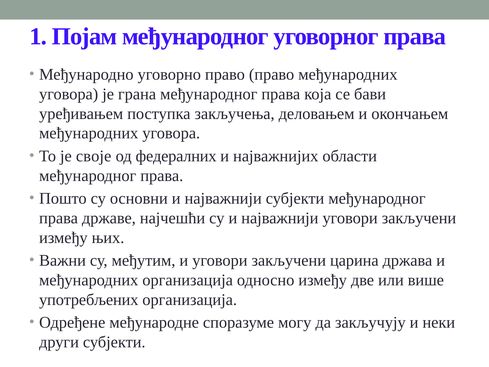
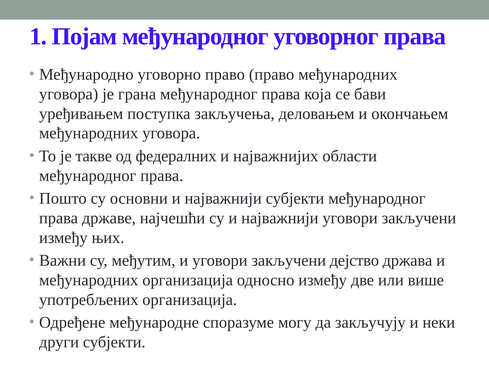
своје: своје -> такве (94, 156)
царина: царина -> дејство (354, 260)
